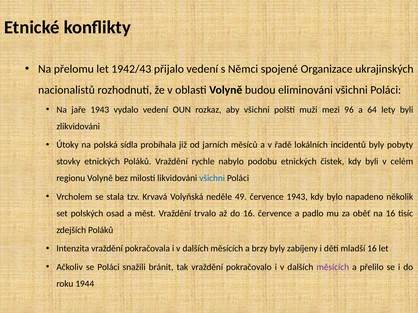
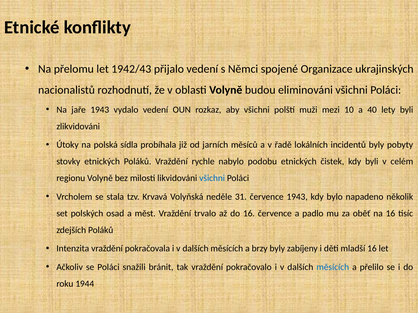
96: 96 -> 10 (349, 110)
64: 64 -> 40 (372, 110)
49: 49 -> 31 (241, 197)
měsících colour: purple -> blue (333, 267)
